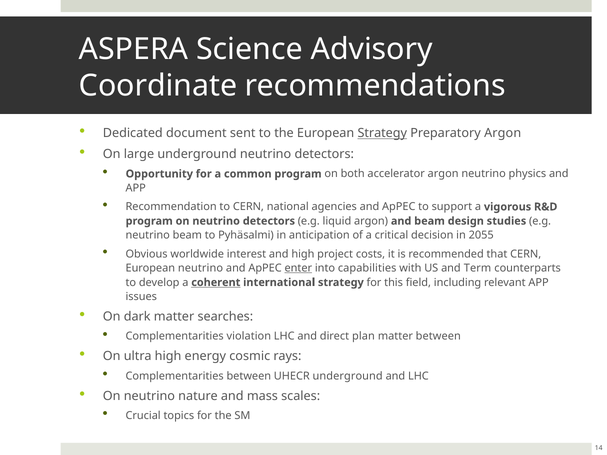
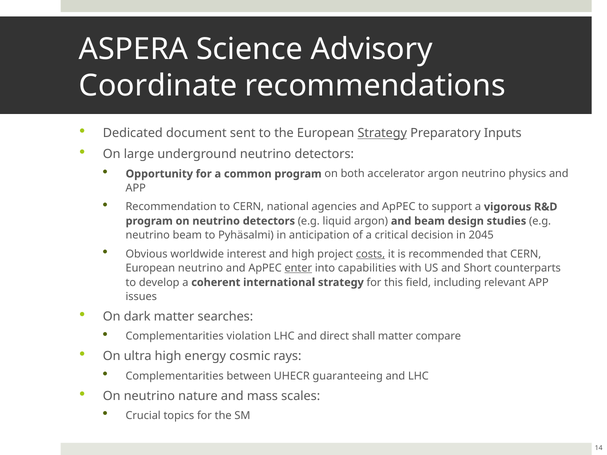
Preparatory Argon: Argon -> Inputs (503, 133)
2055: 2055 -> 2045 (481, 235)
costs underline: none -> present (371, 254)
Term: Term -> Short (478, 268)
coherent underline: present -> none (216, 283)
plan: plan -> shall (364, 336)
matter between: between -> compare (438, 336)
UHECR underground: underground -> guaranteeing (348, 376)
